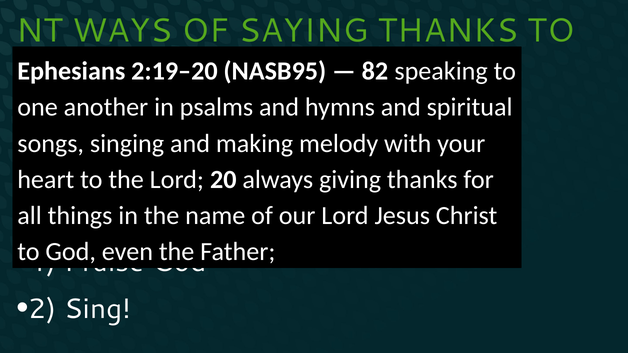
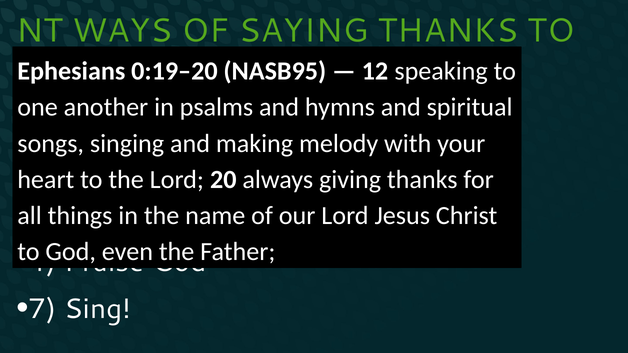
2:19–20: 2:19–20 -> 0:19–20 (174, 71)
82: 82 -> 12 (375, 71)
2: 2 -> 7 (42, 309)
